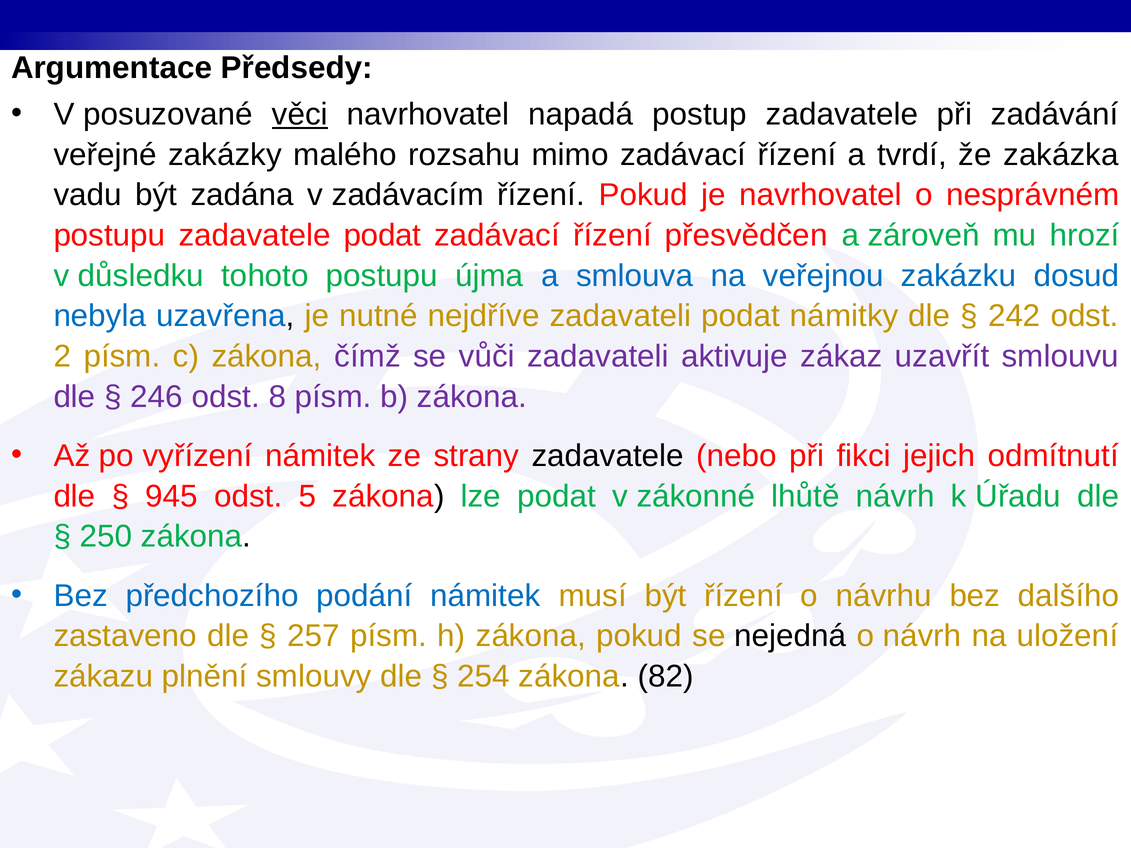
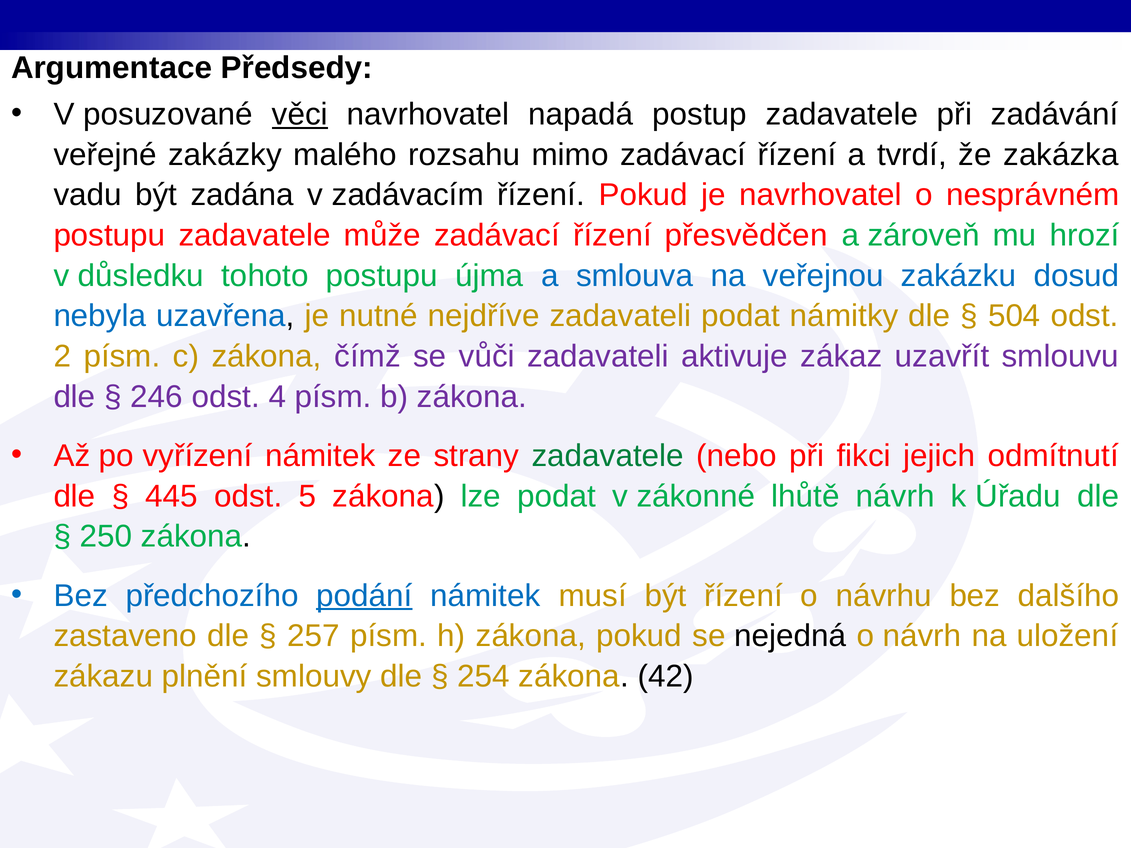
zadavatele podat: podat -> může (382, 235)
242: 242 -> 504 (1014, 316)
8: 8 -> 4 (277, 397)
zadavatele colour: black -> green (608, 456)
945: 945 -> 445 (172, 496)
podání underline: none -> present (364, 596)
82: 82 -> 42 (666, 677)
